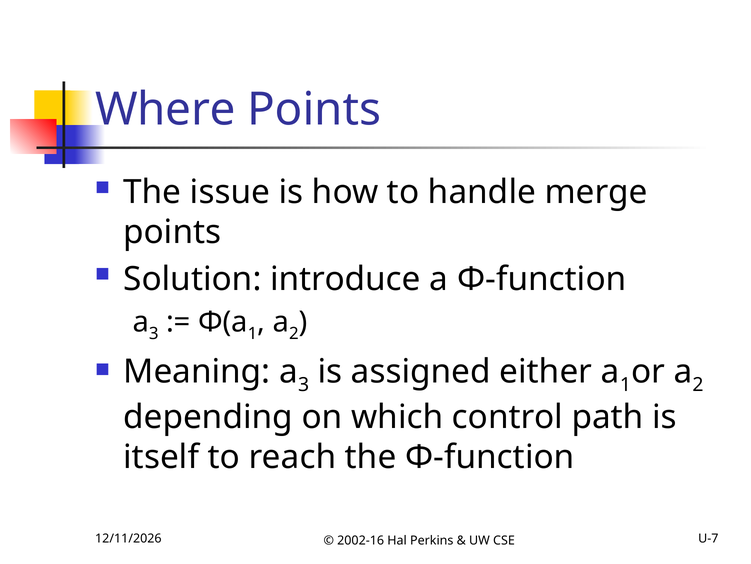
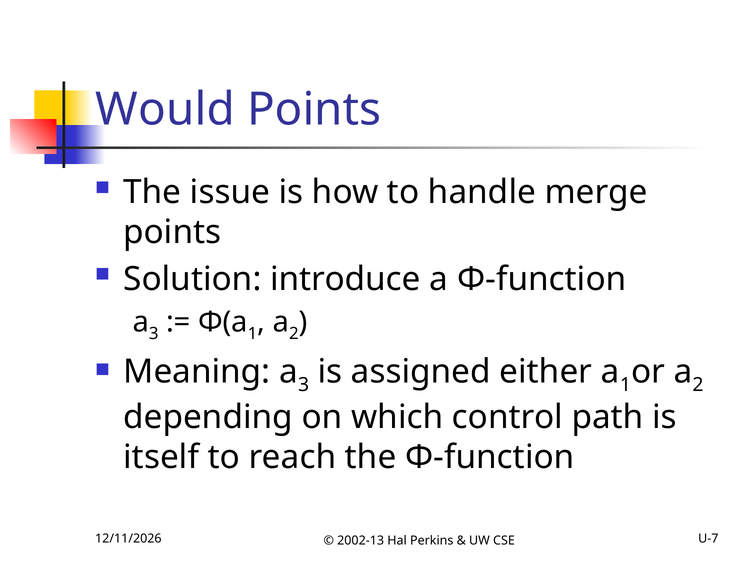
Where: Where -> Would (165, 110)
2002-16: 2002-16 -> 2002-13 (361, 540)
